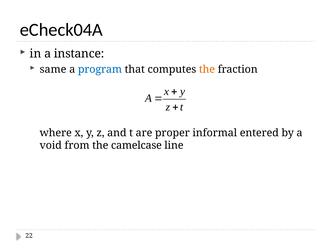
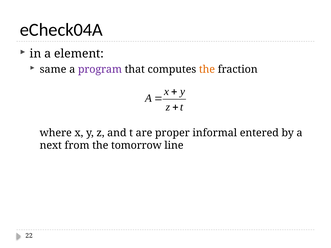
instance: instance -> element (79, 54)
program colour: blue -> purple (100, 70)
void: void -> next (51, 146)
camelcase: camelcase -> tomorrow (136, 146)
